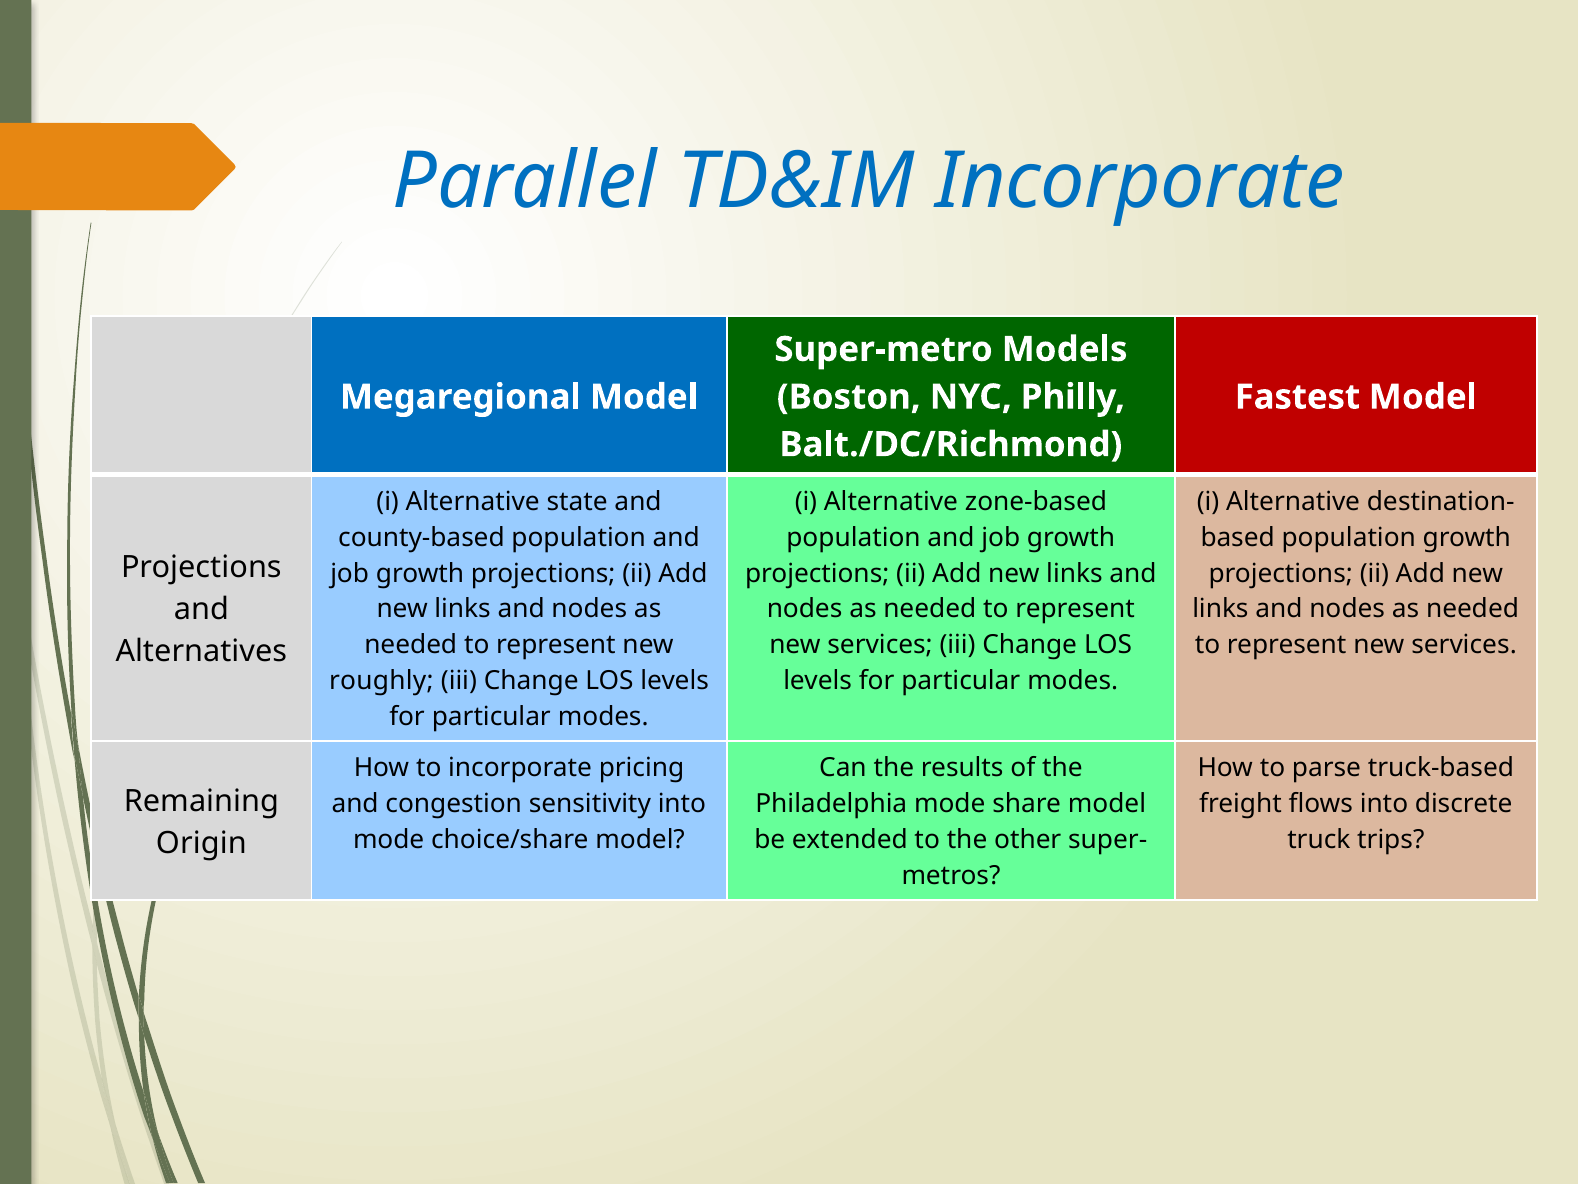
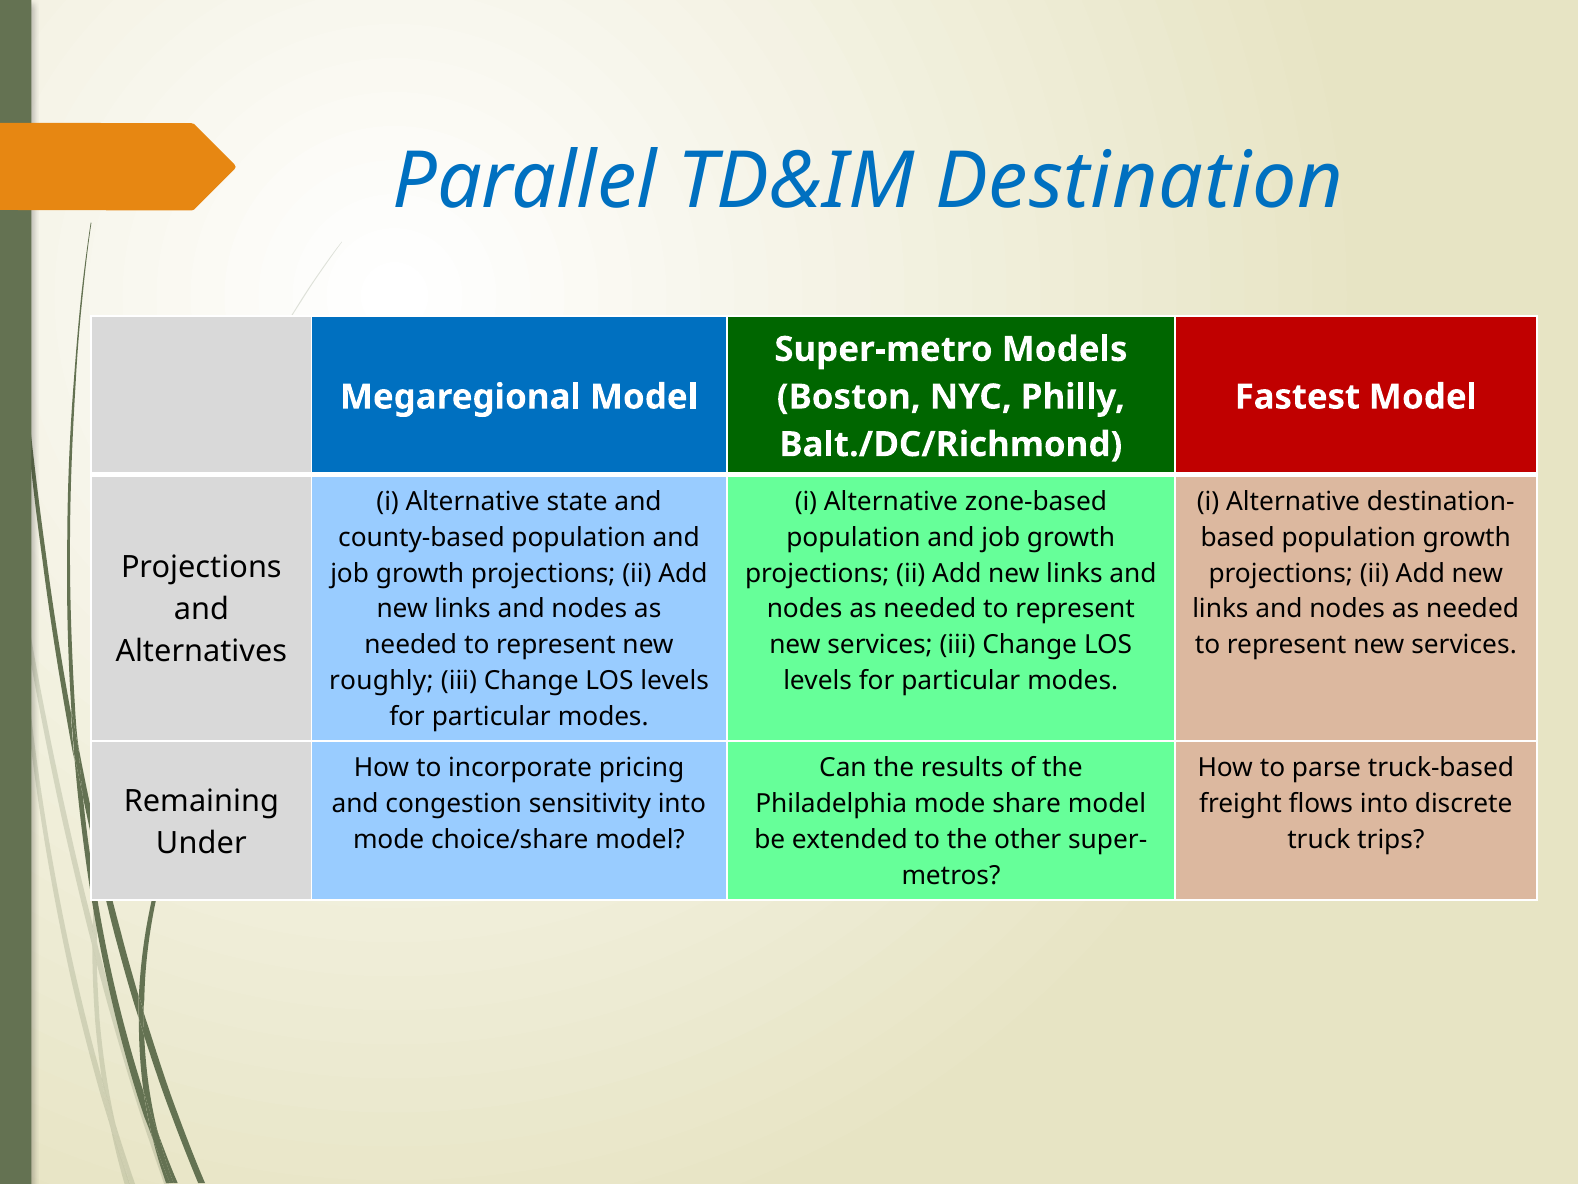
TD&IM Incorporate: Incorporate -> Destination (1139, 181)
Origin: Origin -> Under (201, 843)
